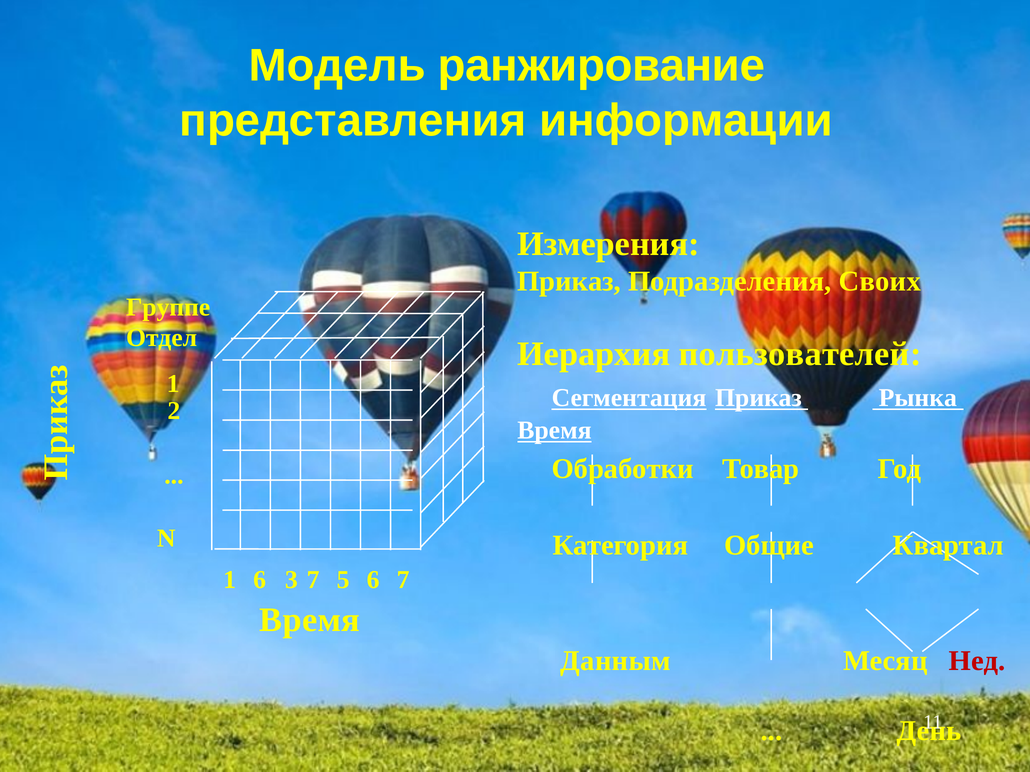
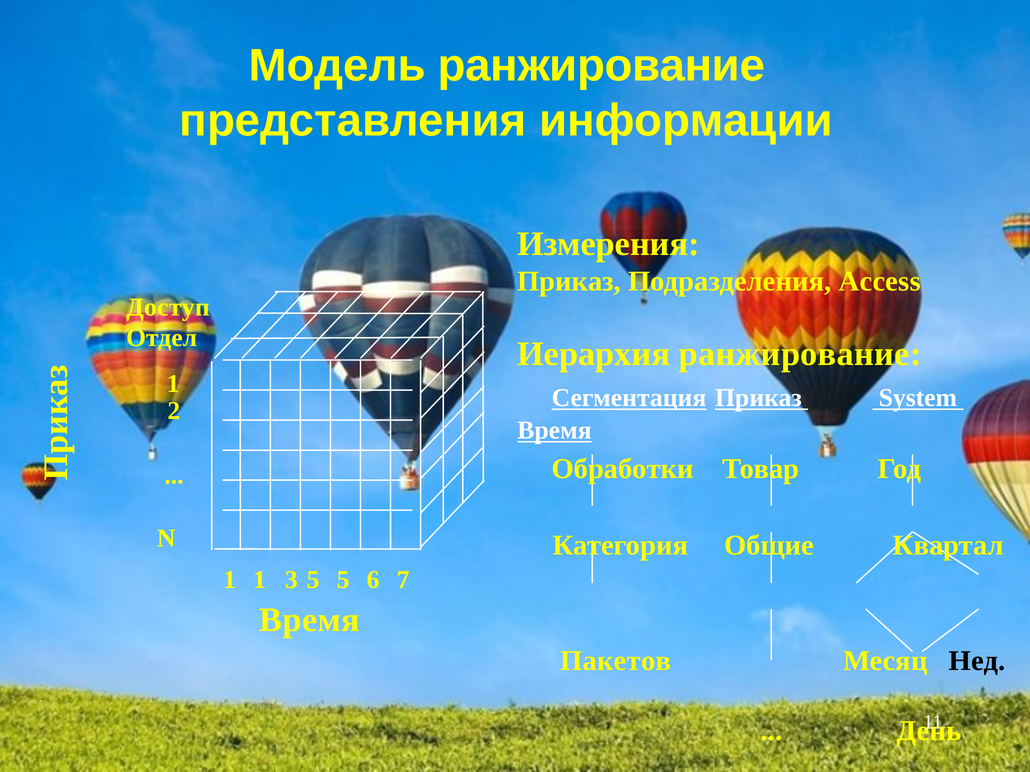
Своих: Своих -> Access (880, 281)
Группе: Группе -> Доступ (168, 307)
Иерархия пользователей: пользователей -> ранжирование (800, 354)
Рынка: Рынка -> System (918, 398)
1 6: 6 -> 1 (260, 580)
3 7: 7 -> 5 (313, 580)
Данным: Данным -> Пакетов (616, 661)
Нед colour: red -> black (977, 661)
